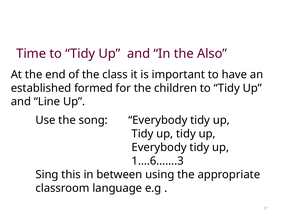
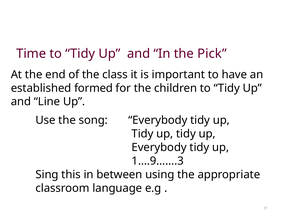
Also: Also -> Pick (212, 54)
1….6…….3: 1….6…….3 -> 1….9…….3 (158, 161)
